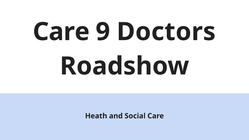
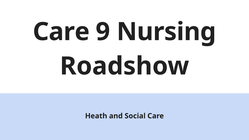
Doctors: Doctors -> Nursing (166, 32)
